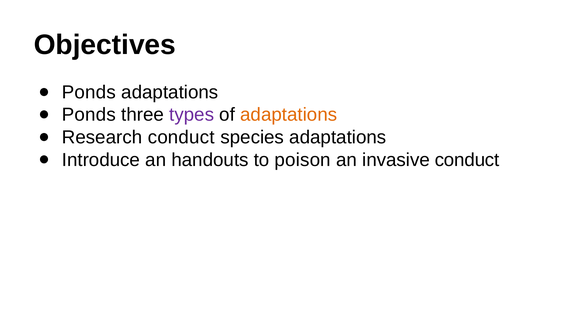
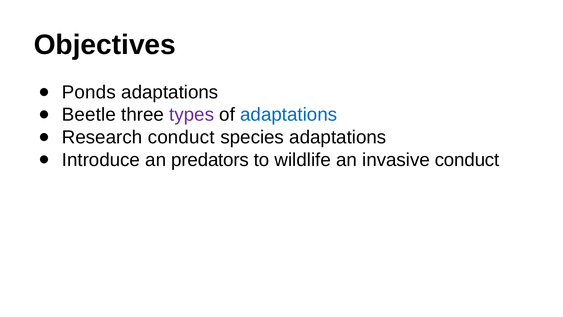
Ponds: Ponds -> Beetle (89, 115)
adaptations colour: orange -> blue (289, 115)
handouts: handouts -> predators (210, 160)
poison: poison -> wildlife (303, 160)
